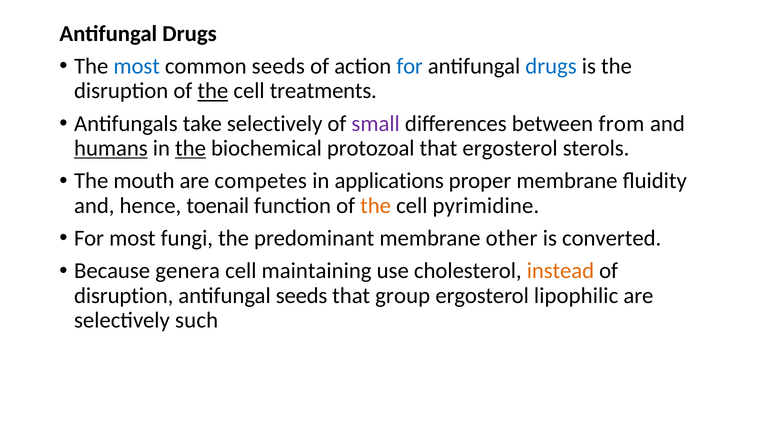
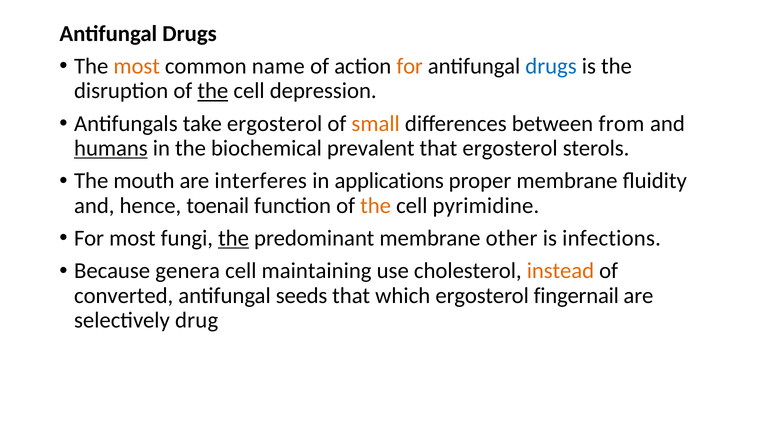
most colour: blue -> orange (137, 66)
common seeds: seeds -> name (278, 66)
for colour: blue -> orange (410, 66)
treatments: treatments -> depression (323, 91)
take selectively: selectively -> ergosterol (275, 124)
small colour: purple -> orange (376, 124)
the underline: present -> none (191, 148)
protozoal: protozoal -> prevalent (371, 148)
competes: competes -> interferes (261, 181)
the underline: none -> present (234, 238)
converted: converted -> infections (612, 238)
disruption: disruption -> converted (124, 295)
group: group -> which (403, 295)
lipophilic: lipophilic -> fingernail (576, 295)
such: such -> drug (197, 320)
